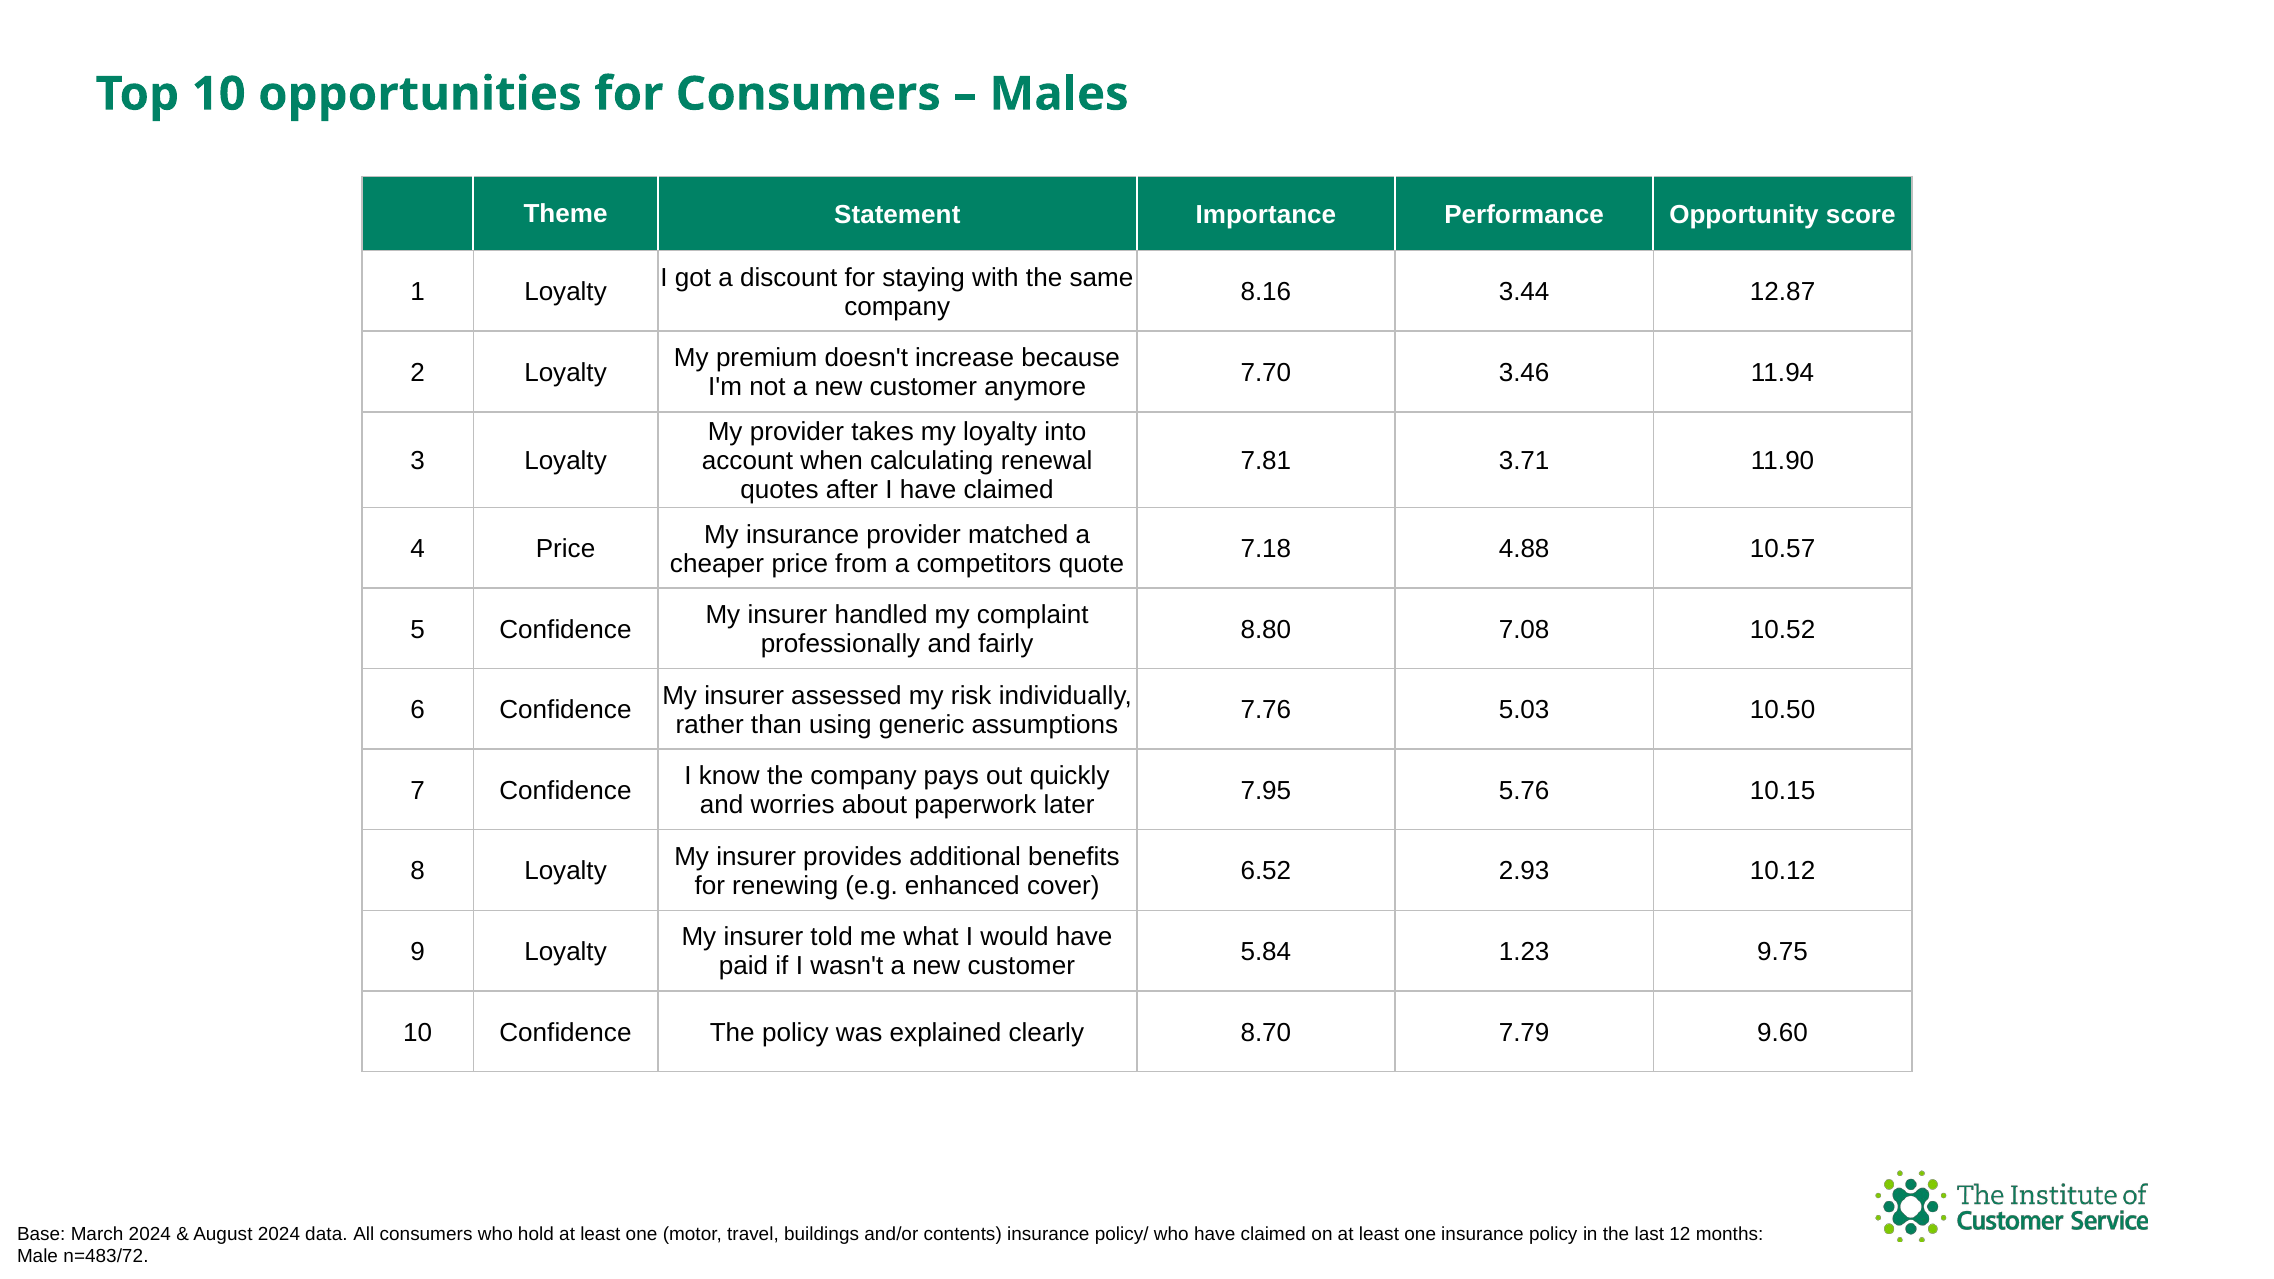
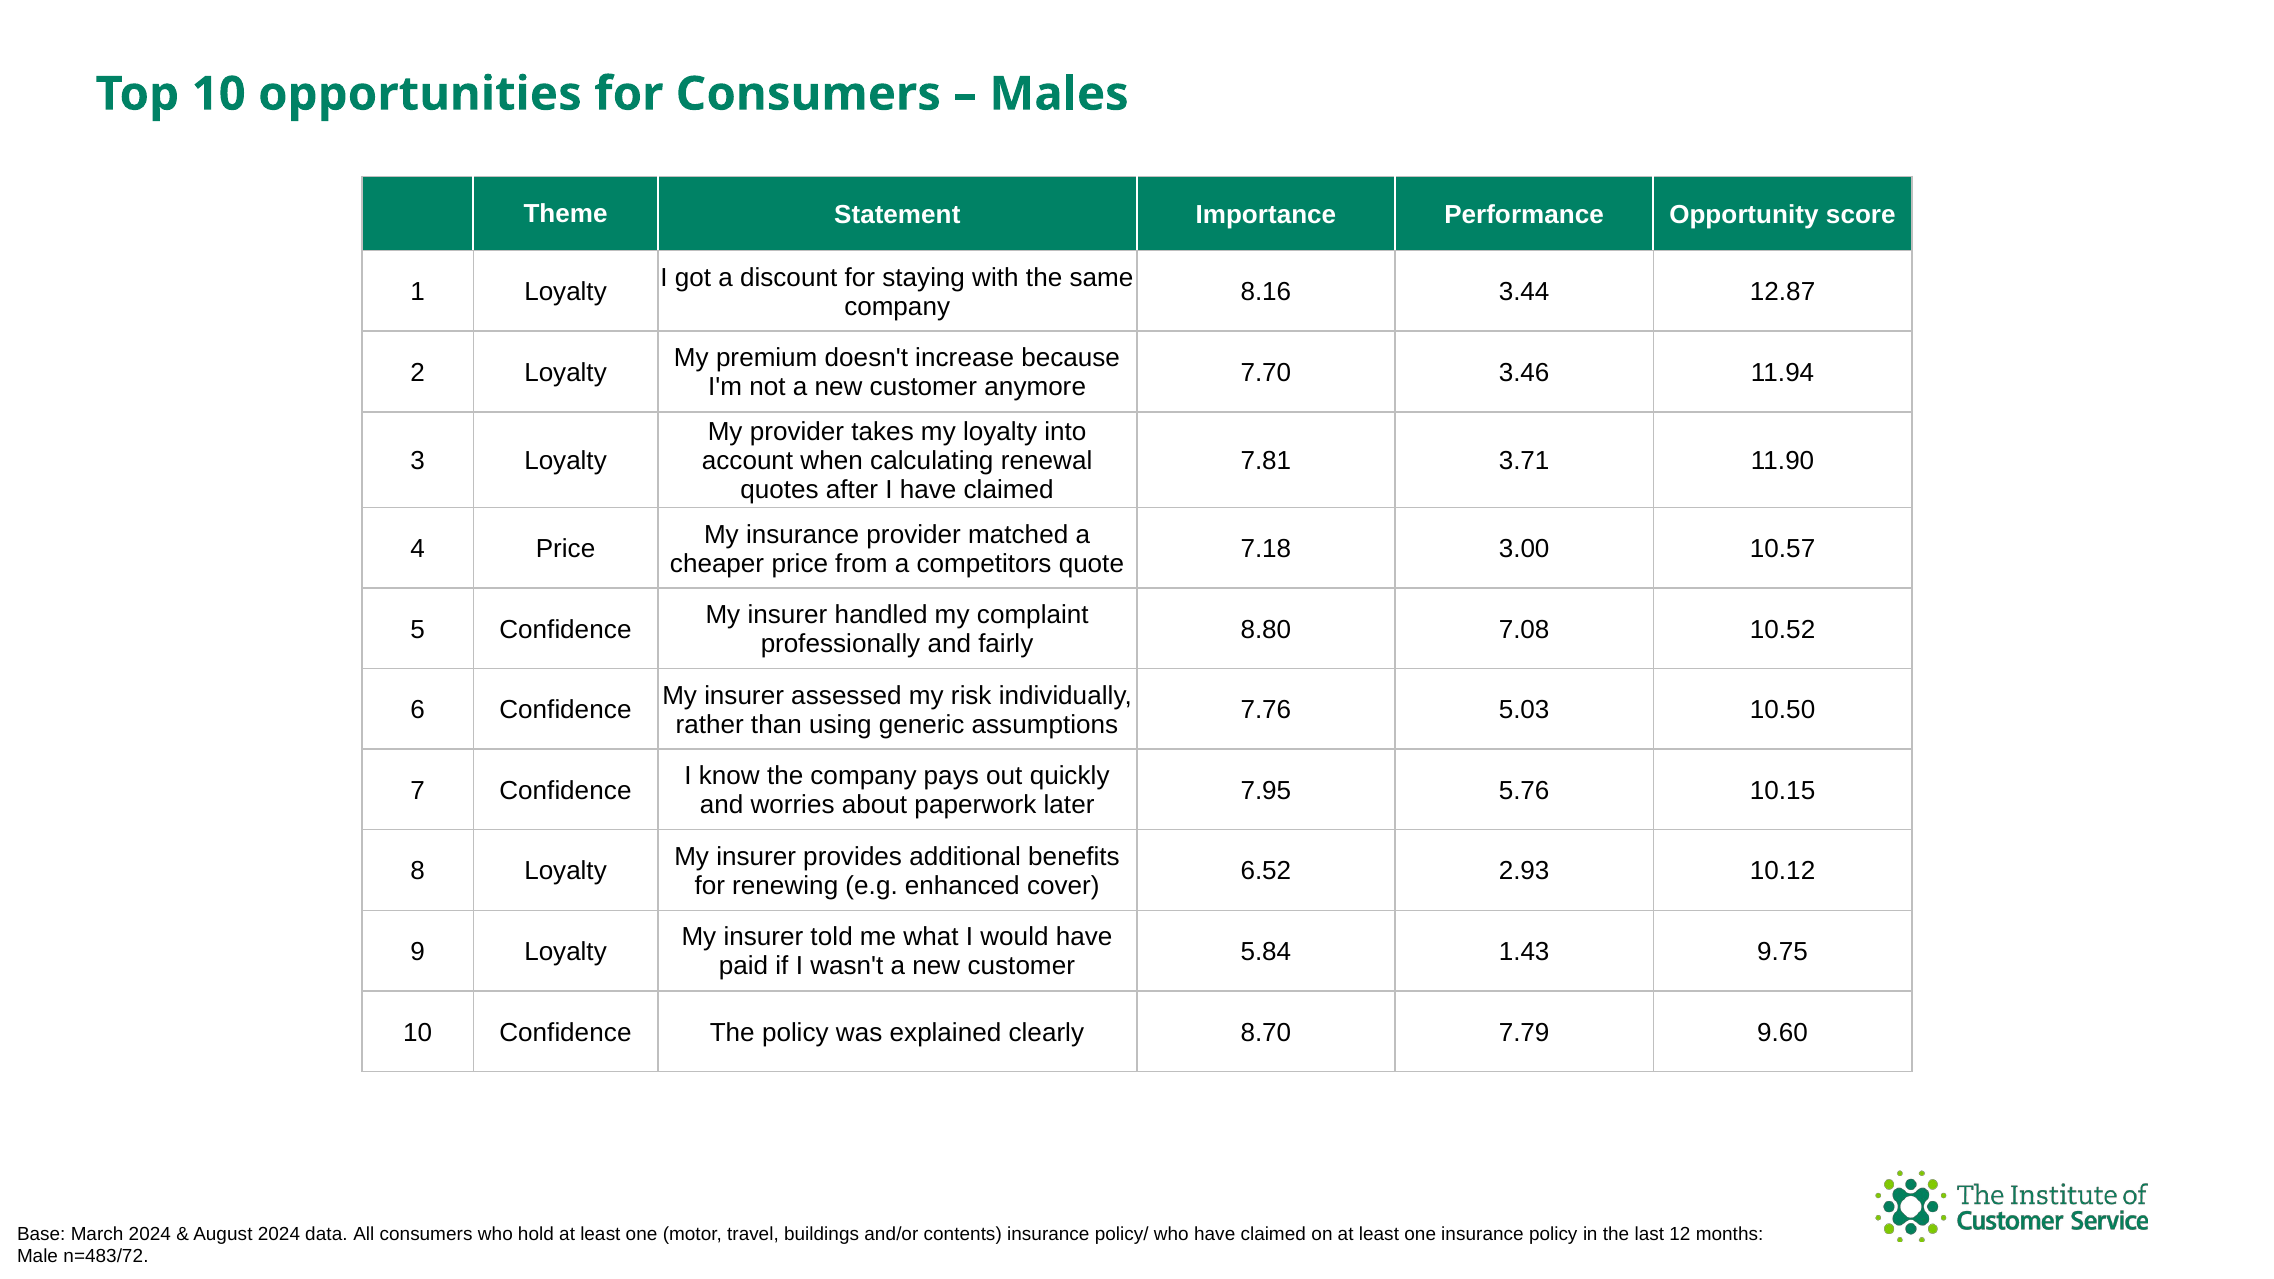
4.88: 4.88 -> 3.00 (1524, 549)
1.23: 1.23 -> 1.43 (1524, 952)
